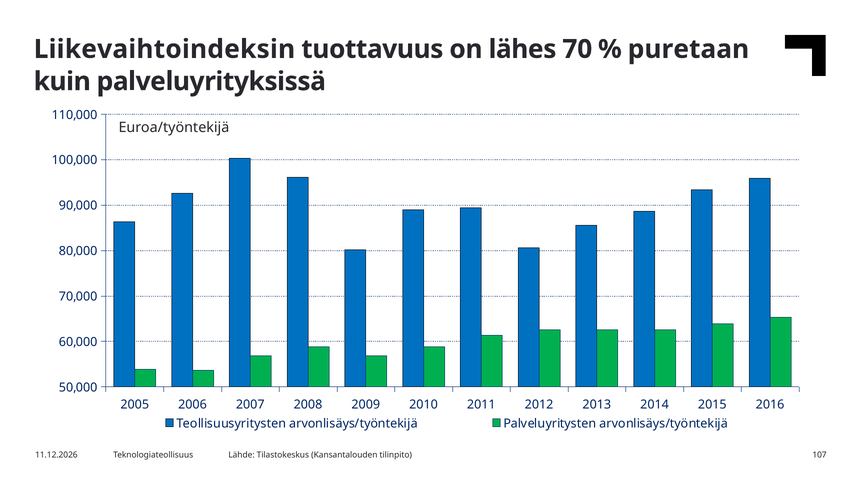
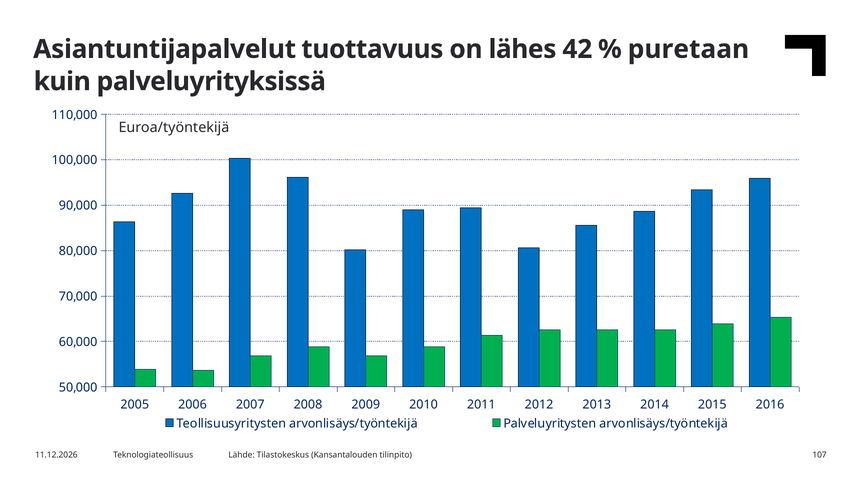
Liikevaihtoindeksin: Liikevaihtoindeksin -> Asiantuntijapalvelut (165, 49)
70: 70 -> 42 (577, 49)
